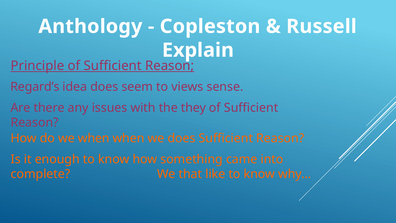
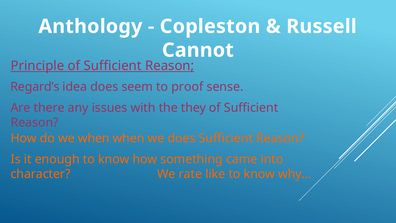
Explain: Explain -> Cannot (198, 50)
views: views -> proof (187, 87)
complete: complete -> character (40, 174)
that: that -> rate (190, 174)
